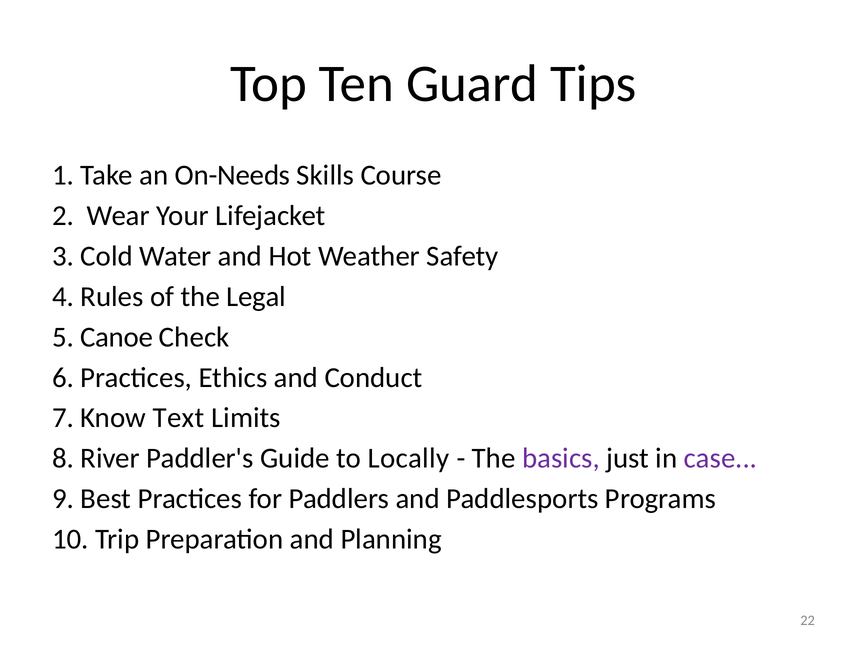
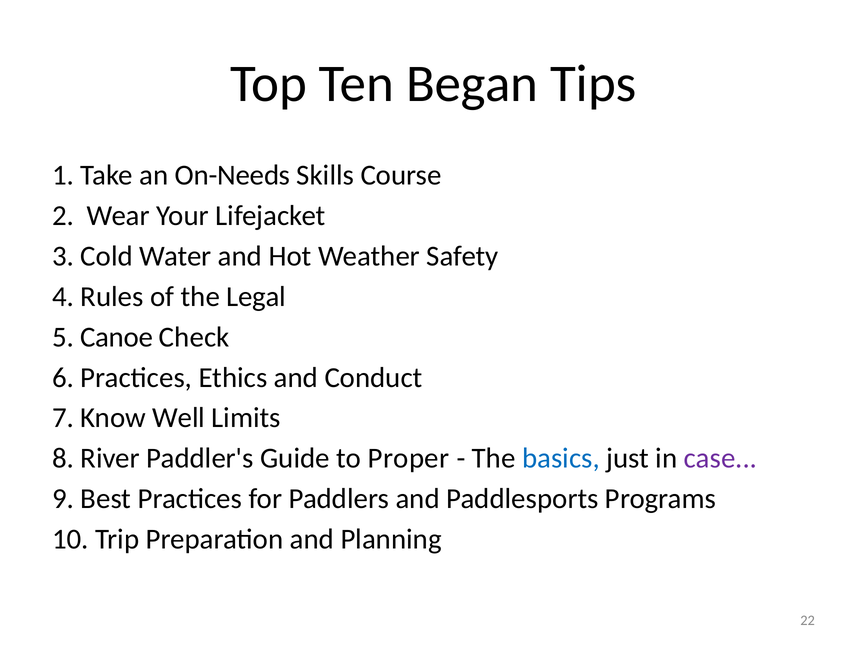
Guard: Guard -> Began (472, 84)
Text: Text -> Well (179, 418)
Locally: Locally -> Proper (409, 459)
basics colour: purple -> blue (561, 459)
